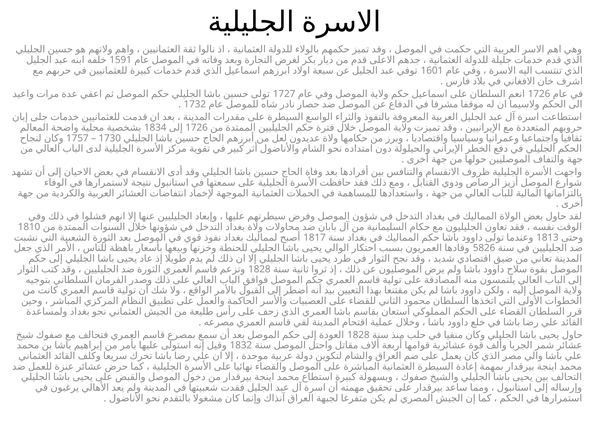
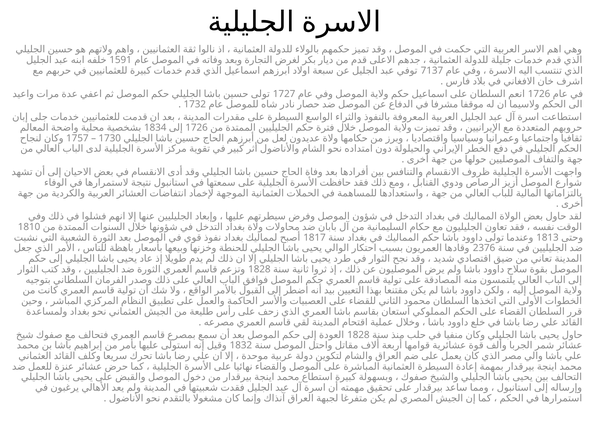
1601: 1601 -> 7137 (432, 71)
5826: 5826 -> 2376 (484, 249)
